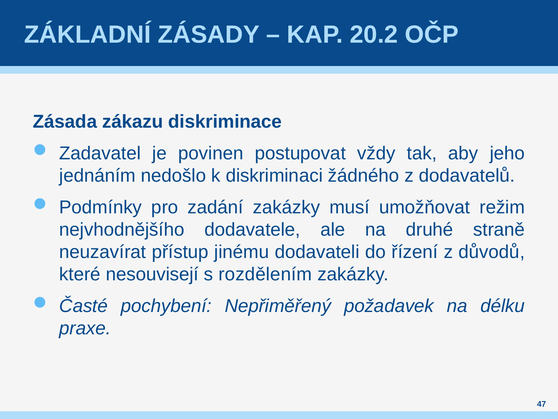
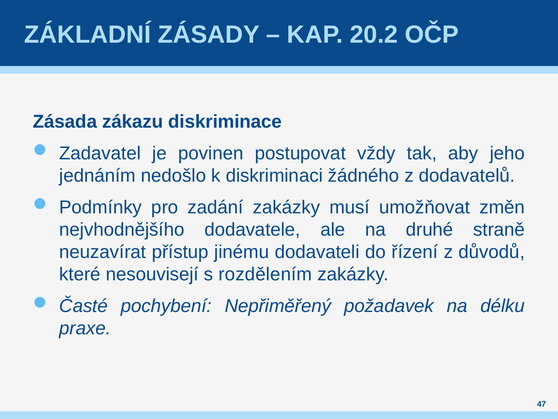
režim: režim -> změn (502, 207)
